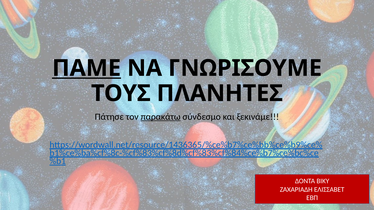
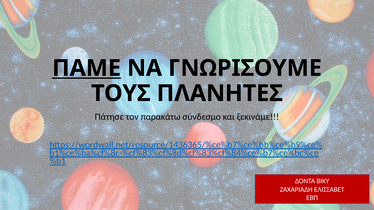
παρακάτω underline: present -> none (161, 117)
